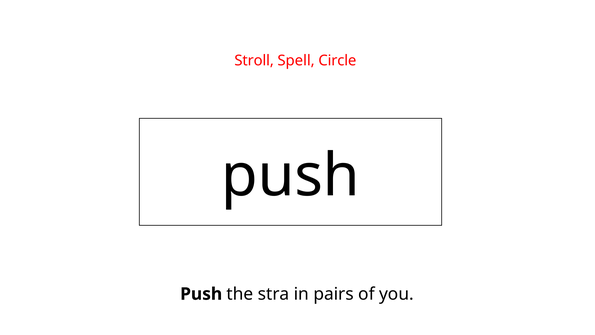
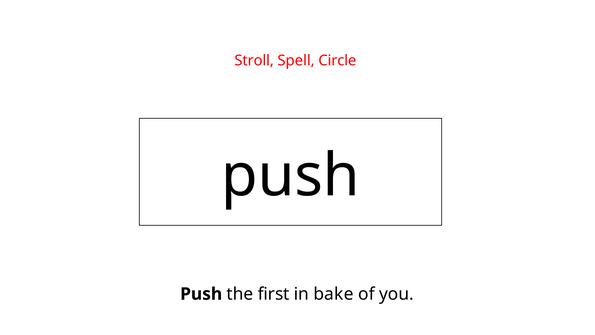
stra: stra -> first (274, 294)
pairs: pairs -> bake (333, 294)
